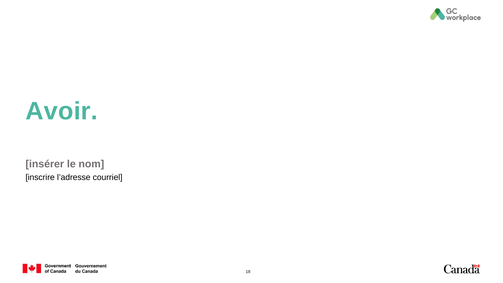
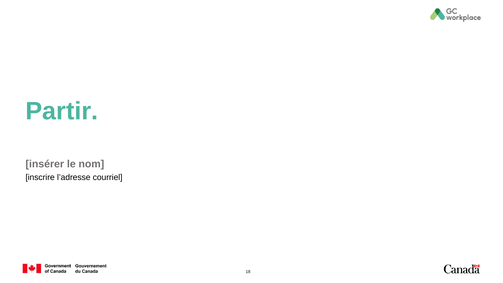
Avoir: Avoir -> Partir (62, 111)
